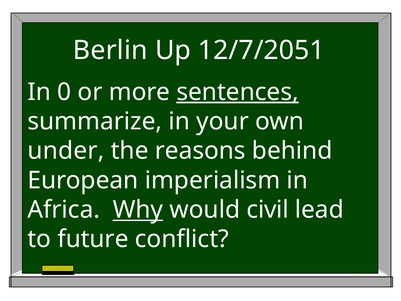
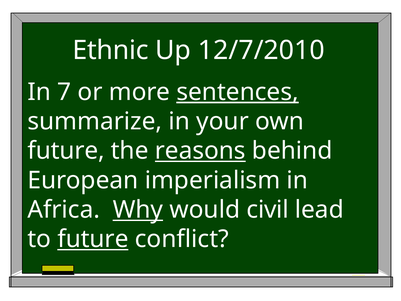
Berlin: Berlin -> Ethnic (111, 50)
12/7/2051: 12/7/2051 -> 12/7/2010 (261, 50)
0: 0 -> 7 (64, 92)
under: under -> future (66, 151)
reasons underline: none -> present (200, 151)
future underline: none -> present (93, 239)
